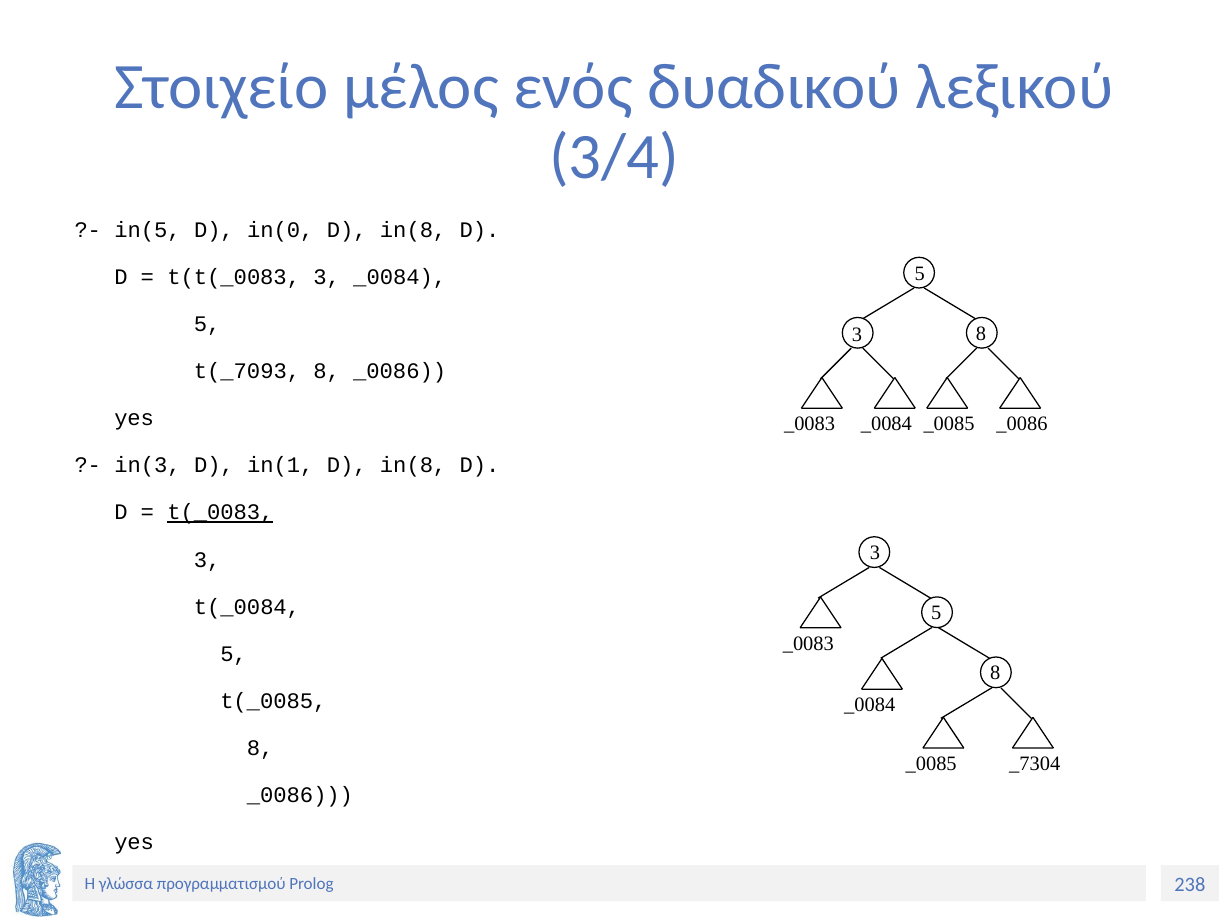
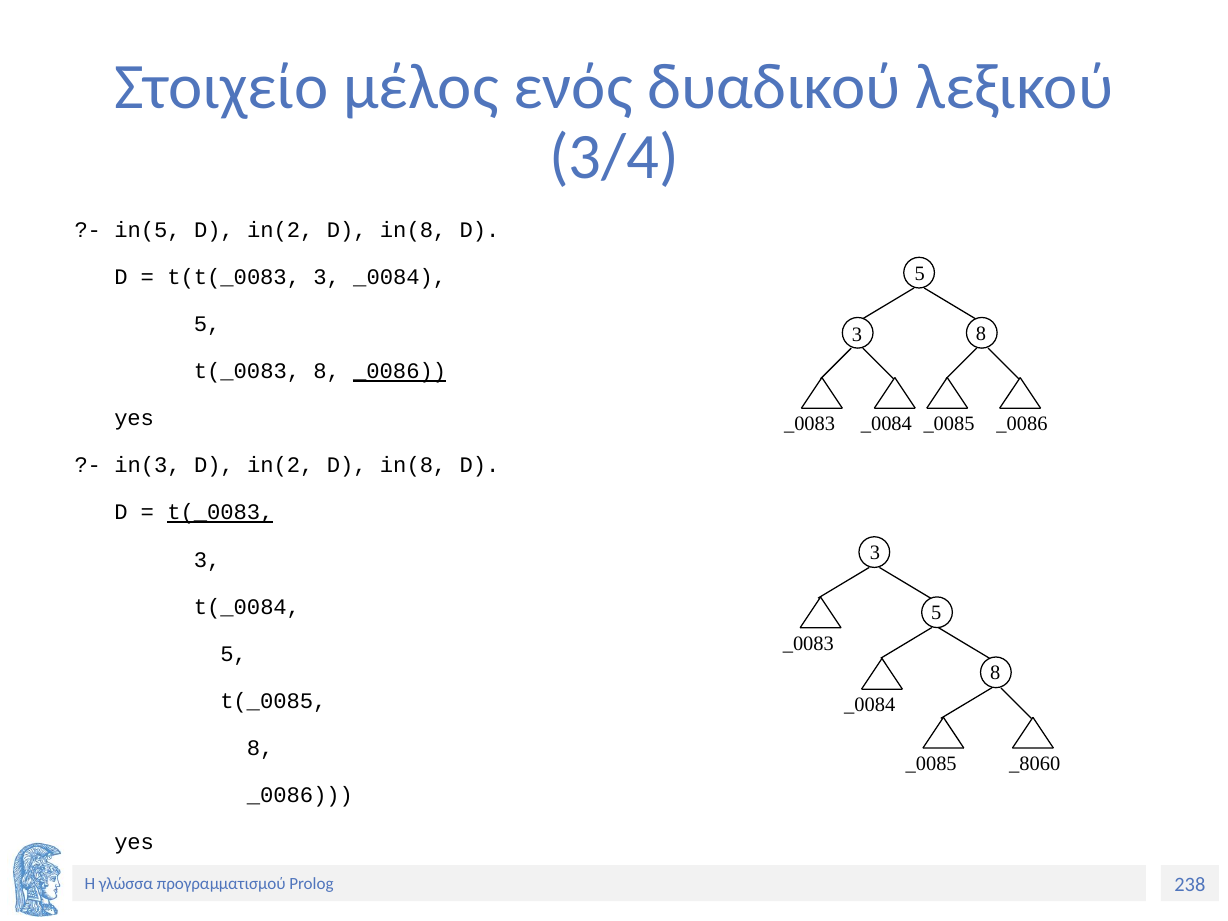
in(5 D in(0: in(0 -> in(2 (280, 230)
t(_7093: t(_7093 -> t(_0083 (247, 371)
_0086 underline: none -> present (400, 371)
in(3 D in(1: in(1 -> in(2 (280, 466)
_7304: _7304 -> _8060 (1035, 764)
